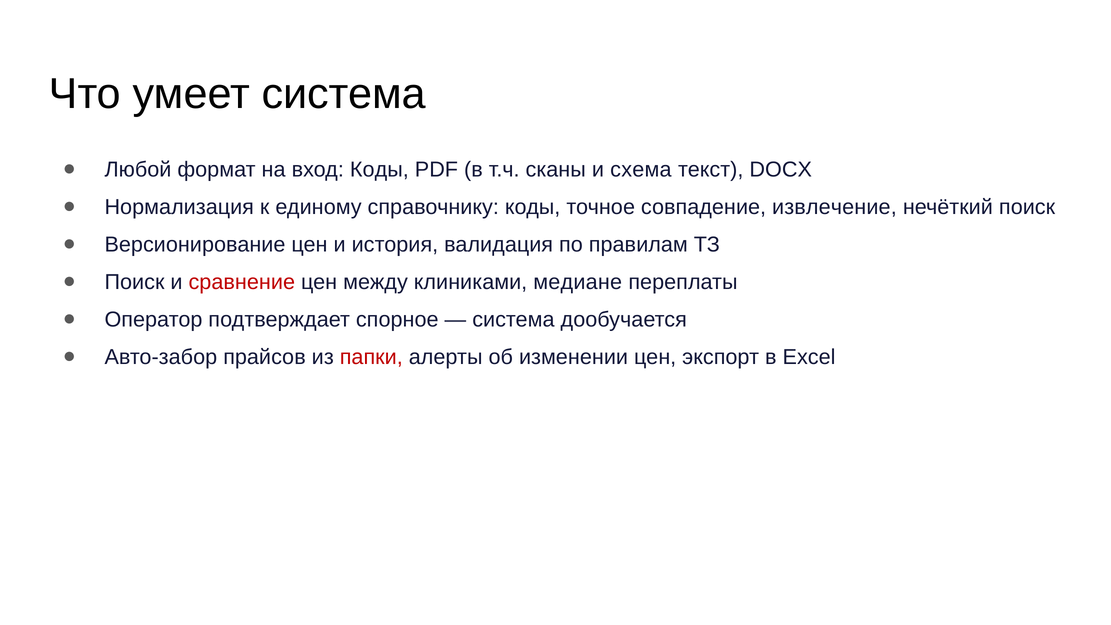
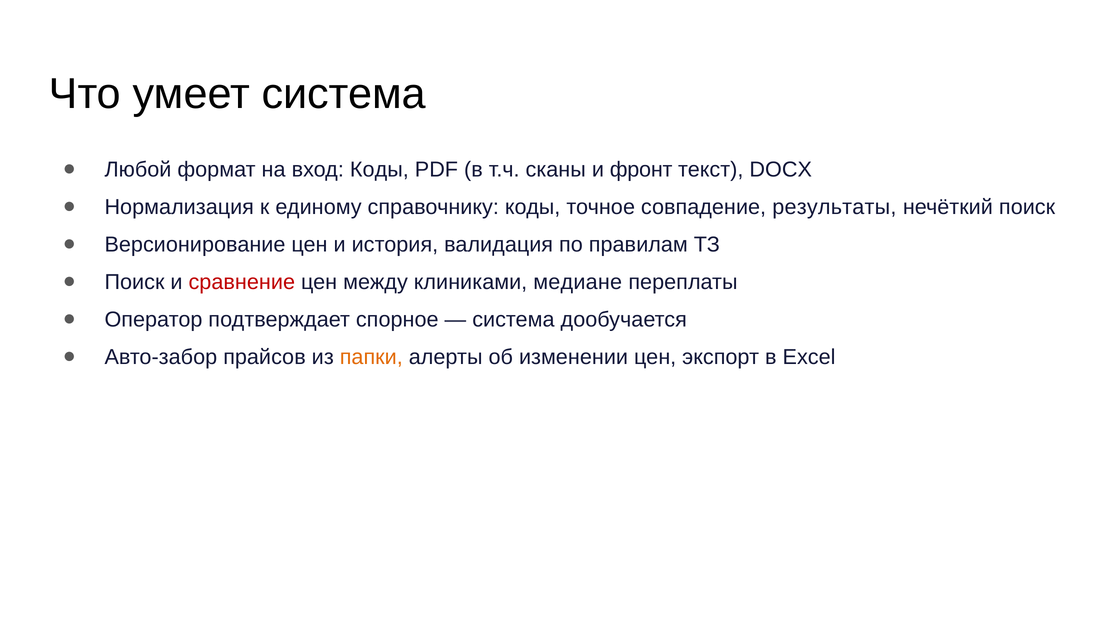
схема: схема -> фронт (641, 169)
извлечение: извлечение -> результаты (834, 207)
папки colour: red -> orange (371, 357)
